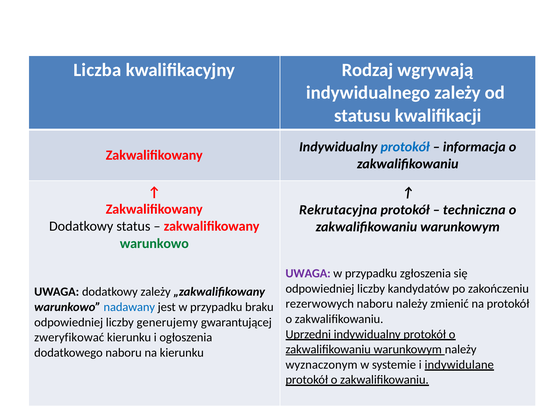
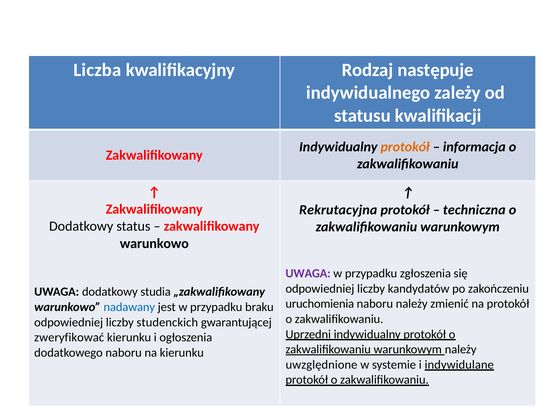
wgrywają: wgrywają -> następuje (436, 70)
protokół colour: blue -> orange (405, 147)
warunkowo colour: green -> black (154, 243)
dodatkowy zależy: zależy -> studia (156, 292)
rezerwowych: rezerwowych -> uruchomienia (320, 304)
generujemy: generujemy -> studenckich (167, 322)
wyznaczonym: wyznaczonym -> uwzględnione (321, 365)
